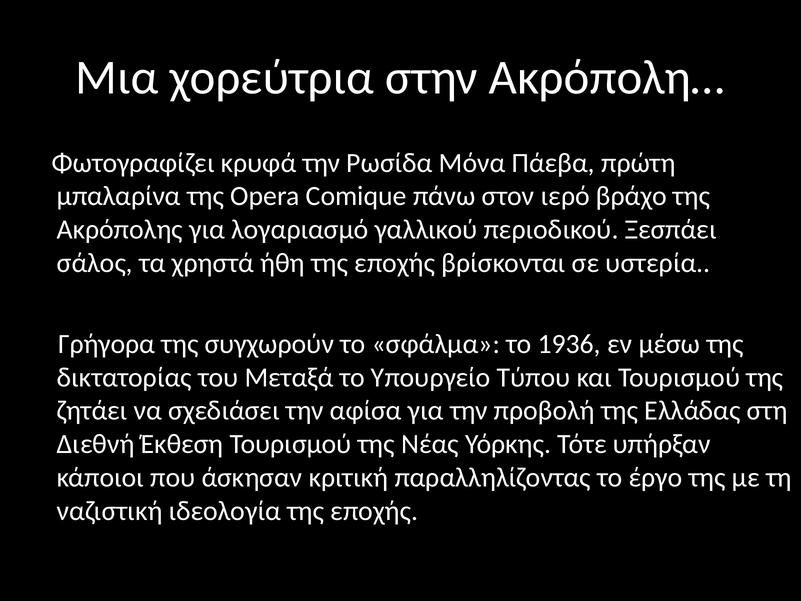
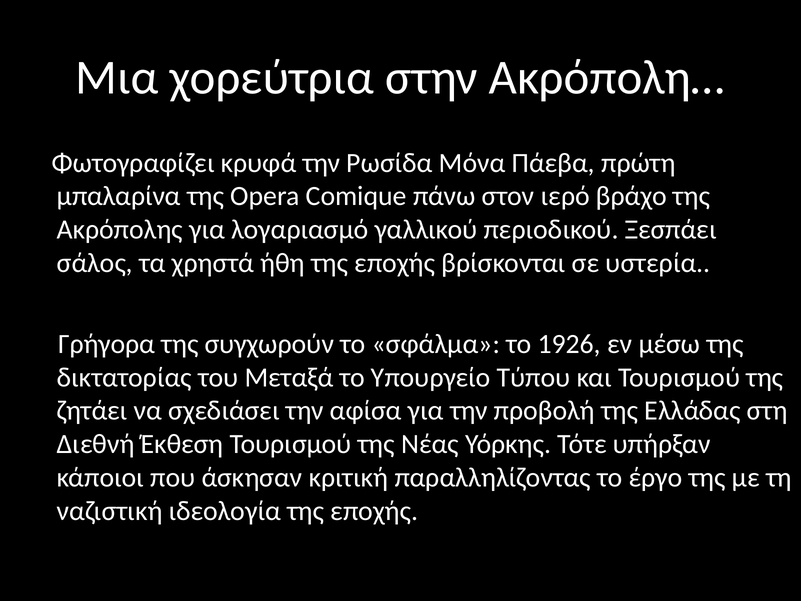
1936: 1936 -> 1926 (569, 344)
